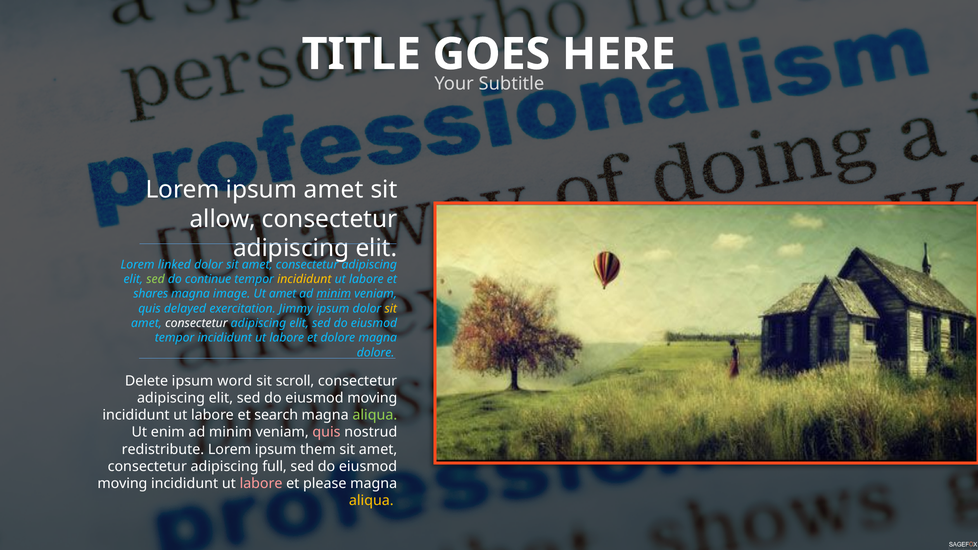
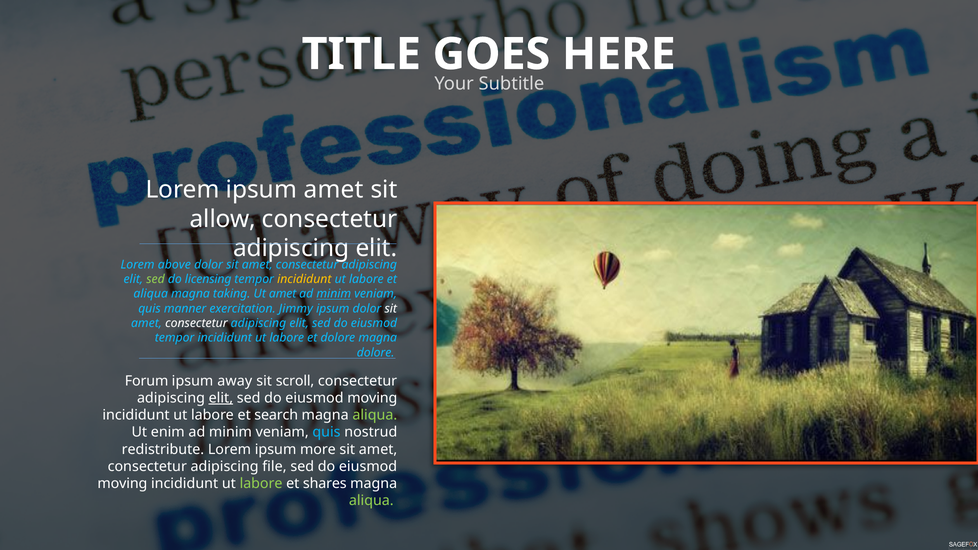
linked: linked -> above (174, 265)
continue: continue -> licensing (208, 279)
shares: shares -> aliqua (151, 294)
image: image -> taking (232, 294)
delayed: delayed -> manner (185, 309)
sit colour: yellow -> white (391, 309)
Delete: Delete -> Forum (147, 381)
word: word -> away (235, 381)
elit underline: none -> present (221, 398)
quis colour: pink -> light blue (327, 432)
them: them -> more (318, 449)
full: full -> file (274, 467)
labore colour: pink -> light green (261, 484)
please: please -> shares (325, 484)
aliqua colour: yellow -> light green (371, 501)
